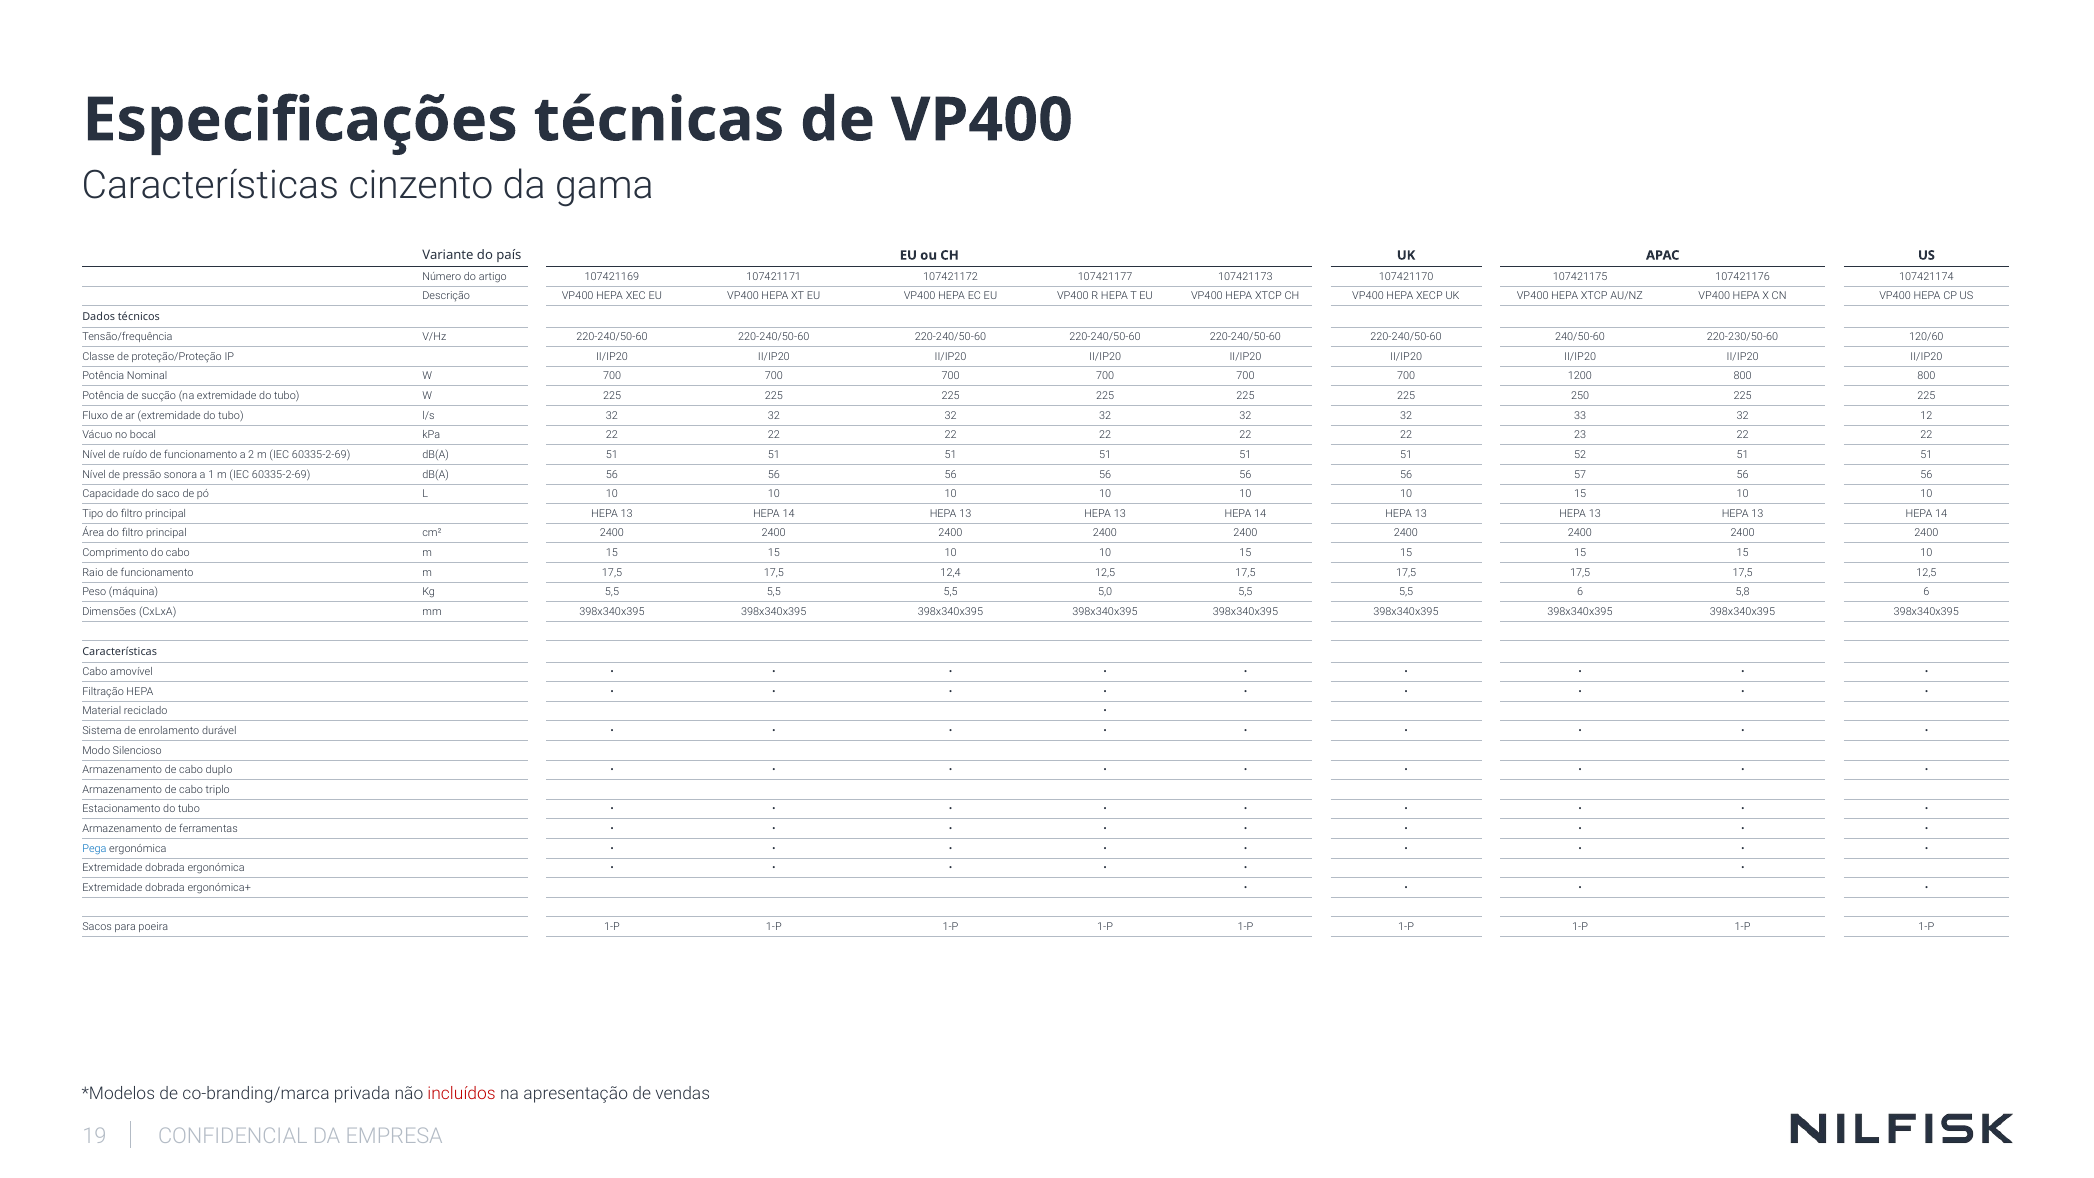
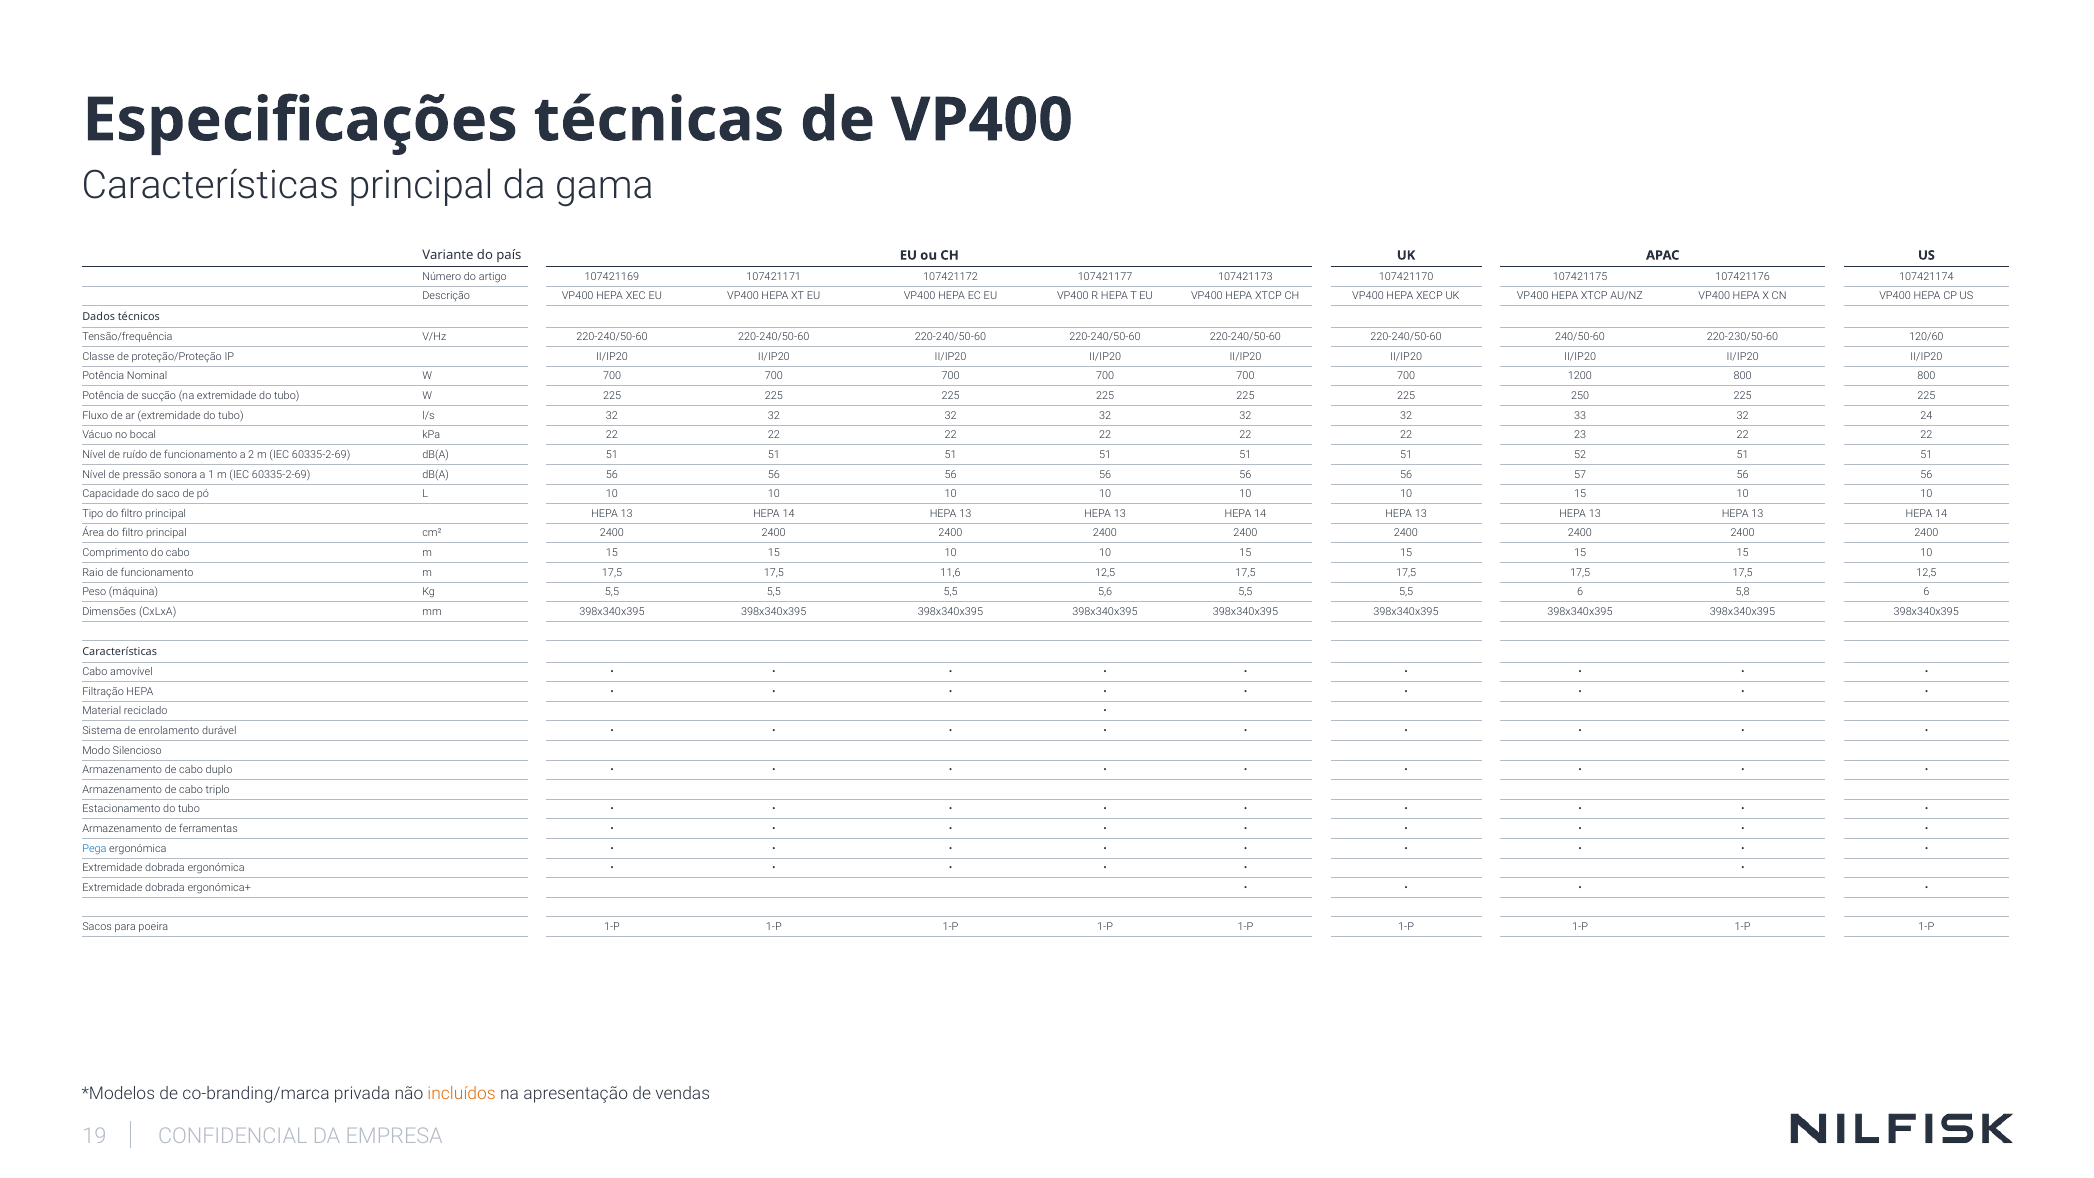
Características cinzento: cinzento -> principal (421, 186)
12: 12 -> 24 (1926, 416)
12,4: 12,4 -> 11,6 (951, 572)
5,0: 5,0 -> 5,6 (1105, 592)
incluídos colour: red -> orange (462, 1094)
